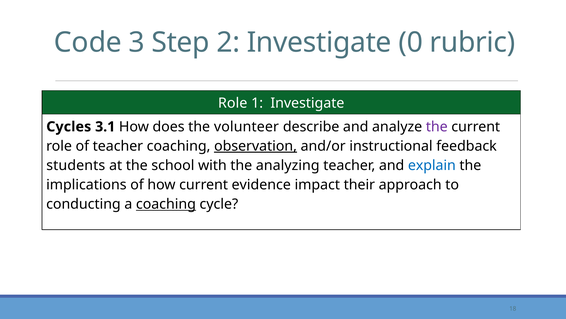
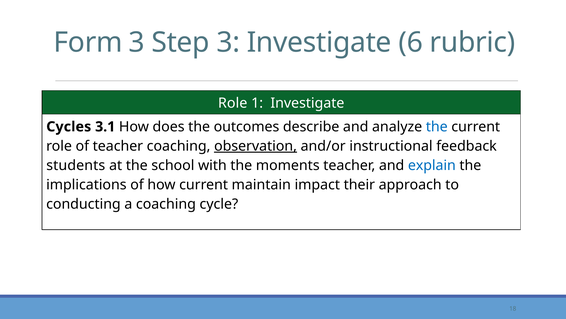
Code: Code -> Form (88, 42)
Step 2: 2 -> 3 (228, 42)
0: 0 -> 6 (411, 42)
volunteer: volunteer -> outcomes (246, 126)
the colour: purple -> blue (437, 126)
analyzing: analyzing -> moments (288, 165)
evidence: evidence -> maintain (261, 184)
coaching underline: present -> none (166, 204)
